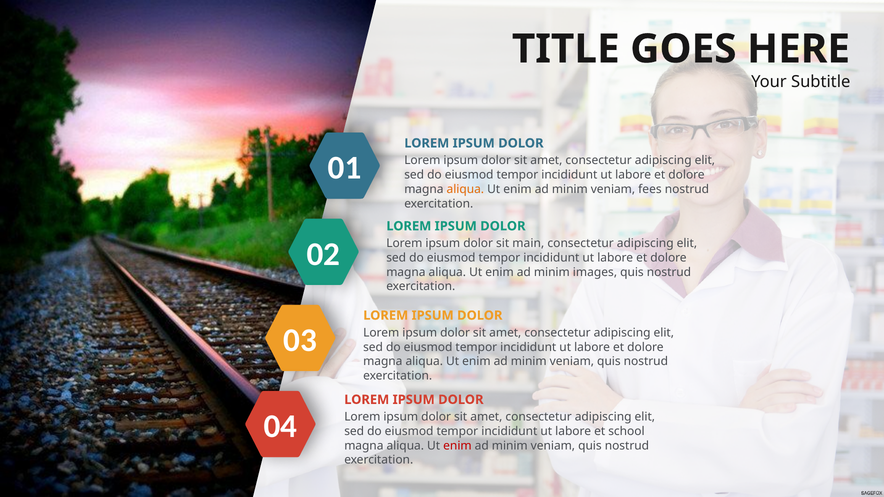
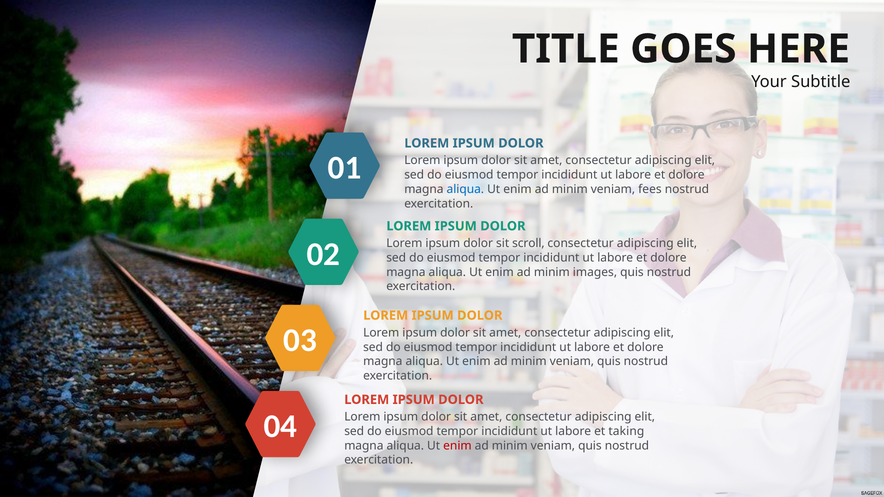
aliqua colour: orange -> blue (465, 189)
main: main -> scroll (528, 243)
school: school -> taking (626, 431)
